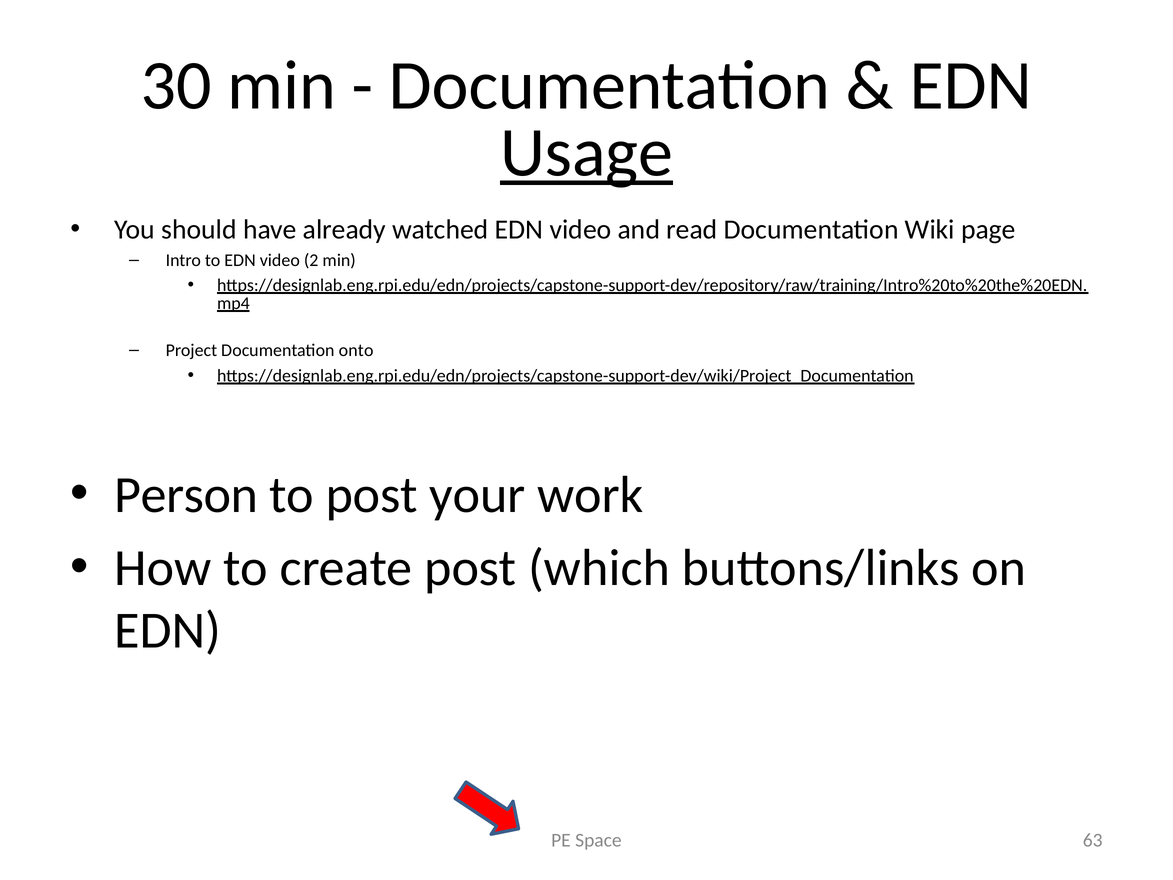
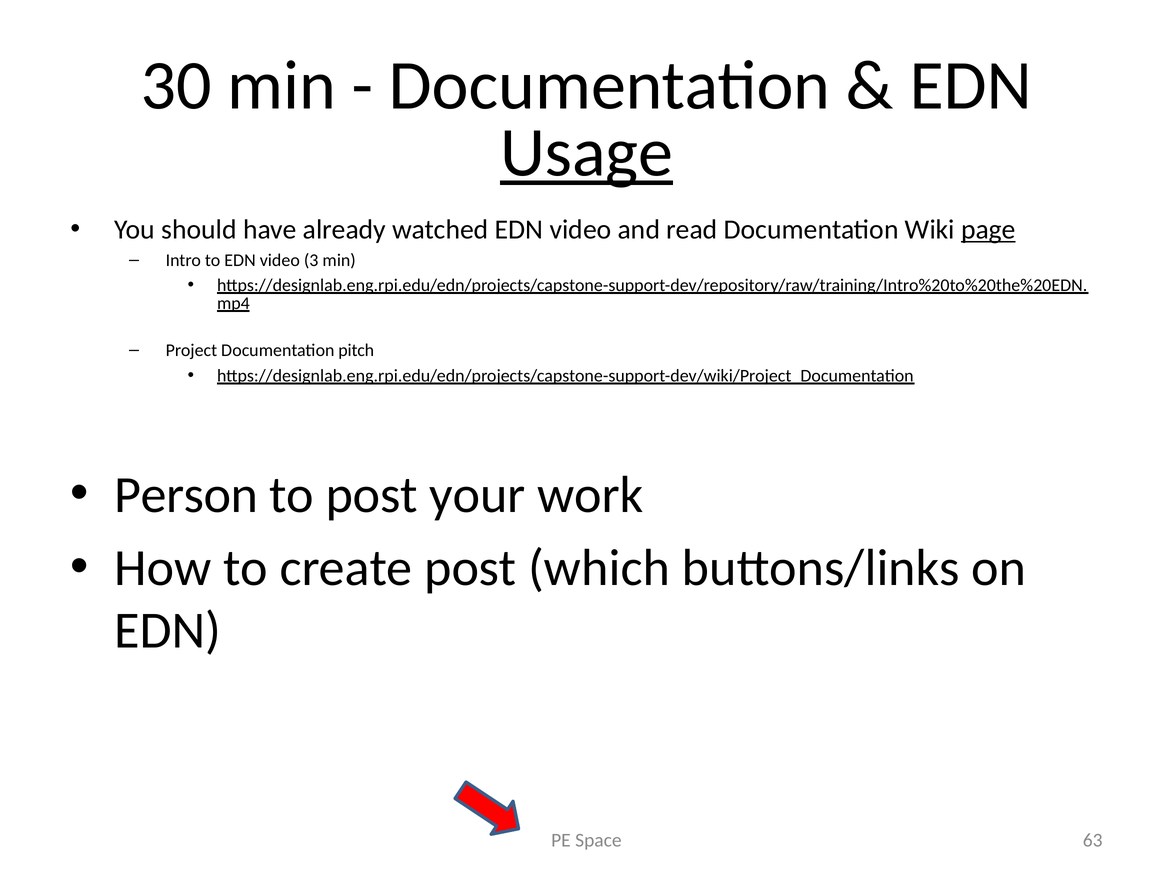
page underline: none -> present (988, 230)
2: 2 -> 3 (311, 260)
onto: onto -> pitch (356, 350)
